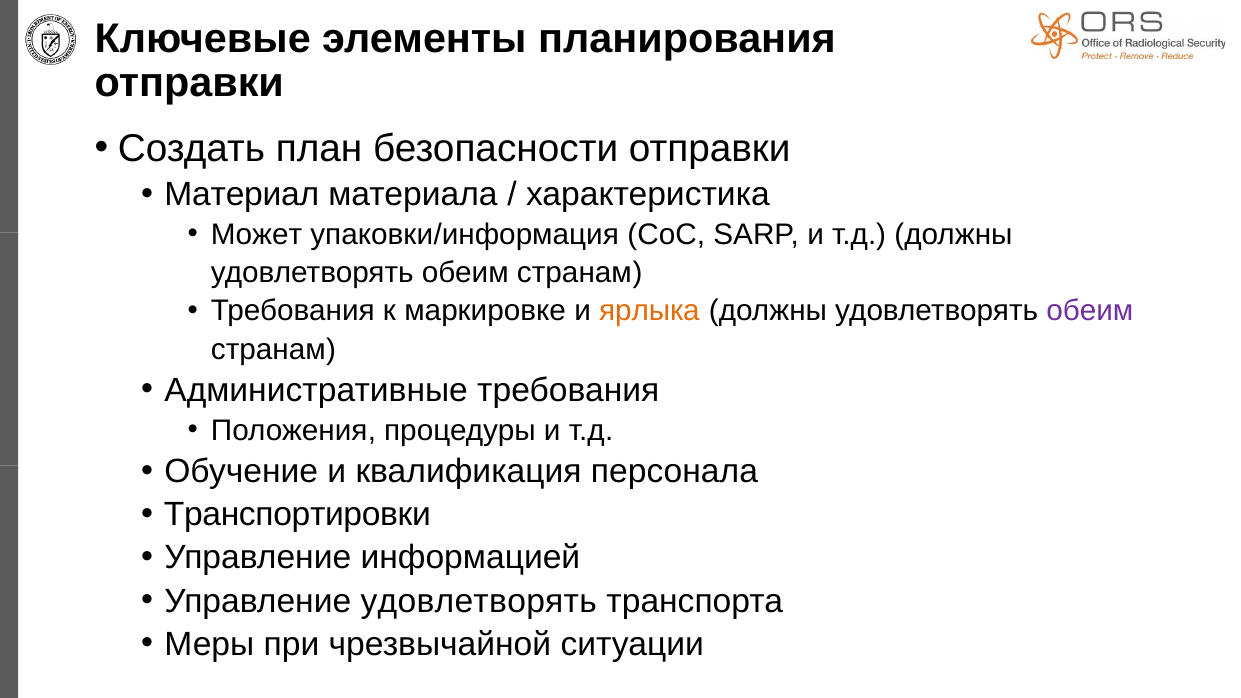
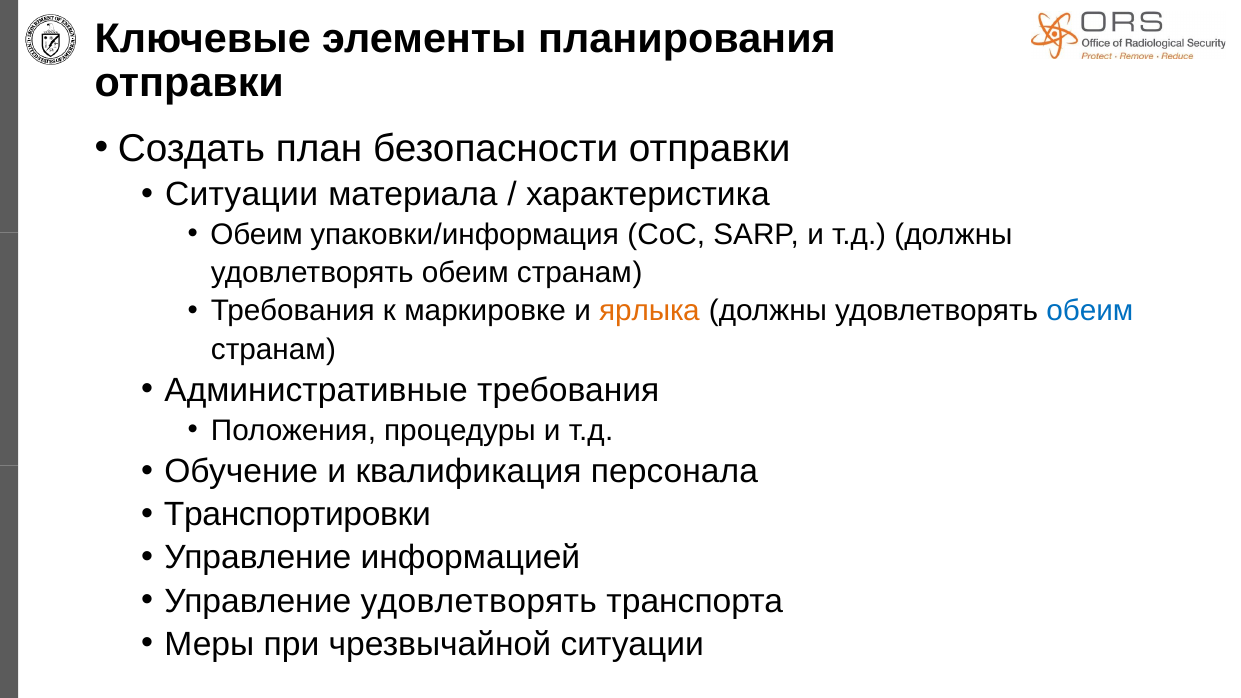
Материал: Материал -> Ситуации (242, 195)
Может: Может -> Обеим (257, 235)
обеим colour: purple -> blue (1090, 311)
